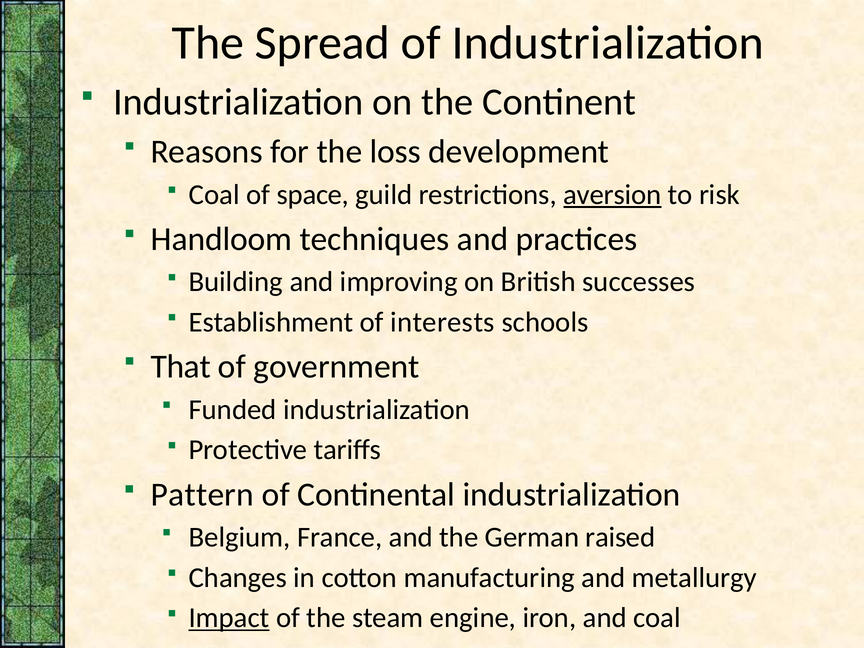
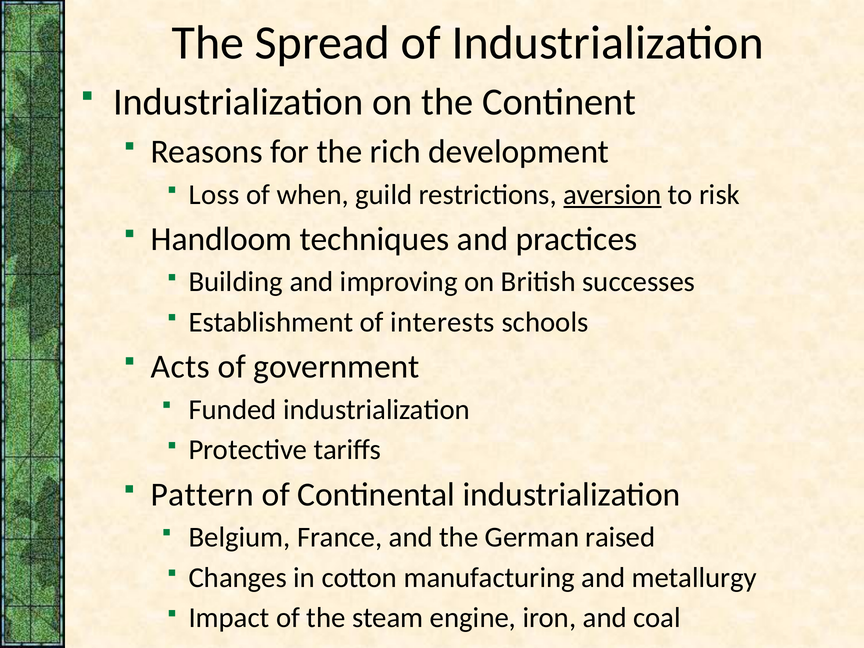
loss: loss -> rich (395, 152)
Coal: Coal -> Loss (214, 195)
space: space -> when (313, 195)
That: That -> Acts (180, 367)
Impact underline: present -> none (229, 618)
